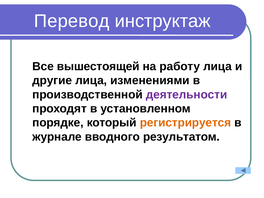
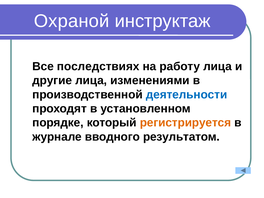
Перевод: Перевод -> Охраной (72, 21)
вышестоящей: вышестоящей -> последствиях (98, 66)
деятельности colour: purple -> blue (187, 95)
